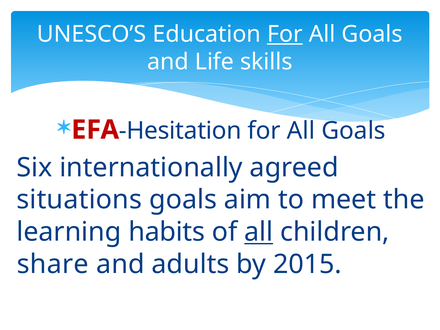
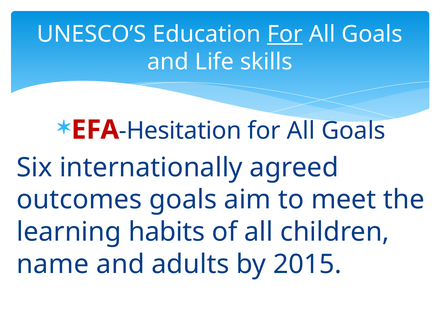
situations: situations -> outcomes (79, 200)
all underline: present -> none (259, 232)
share: share -> name (53, 264)
